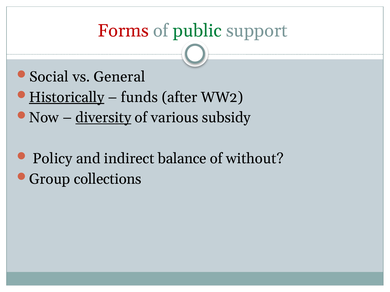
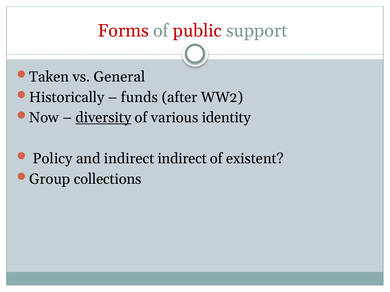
public colour: green -> red (197, 31)
Social: Social -> Taken (49, 77)
Historically underline: present -> none (67, 97)
subsidy: subsidy -> identity (226, 118)
indirect balance: balance -> indirect (182, 159)
without: without -> existent (255, 159)
